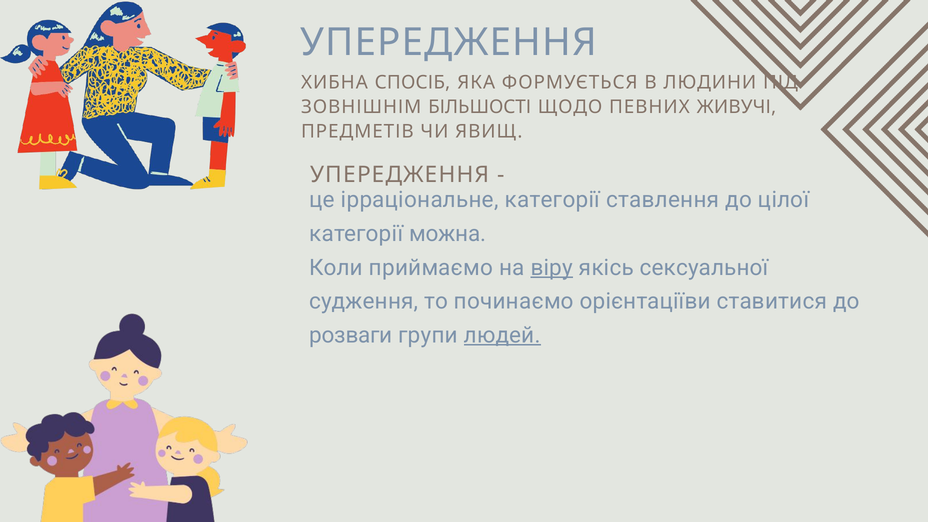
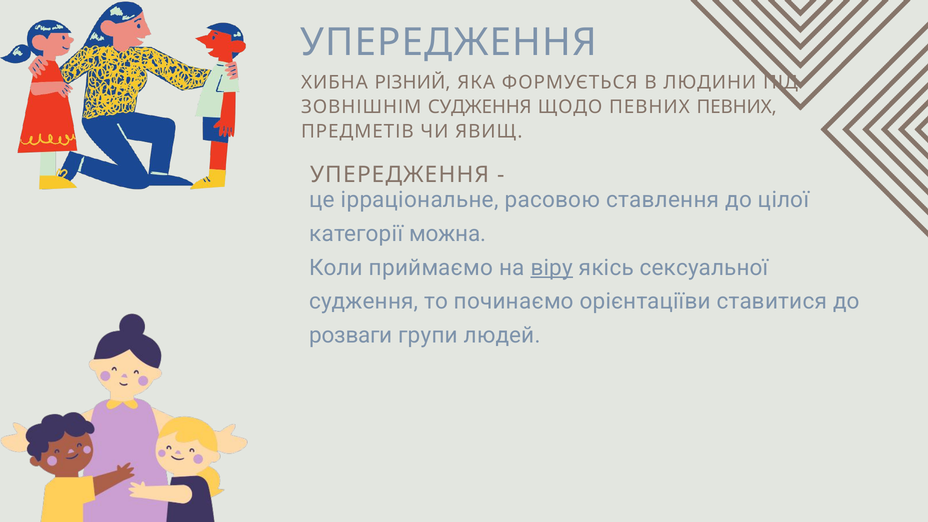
СПОСІБ: СПОСІБ -> РІЗНИЙ (413, 82)
ЗОВНІШНІМ БІЛЬШОСТІ: БІЛЬШОСТІ -> СУДЖЕННЯ (480, 107)
ПЕВНИХ ЖИВУЧІ: ЖИВУЧІ -> ПЕВНИХ (737, 107)
iррацiональне категорiї: категорiї -> расовою (552, 200)
людей underline: present -> none (502, 335)
